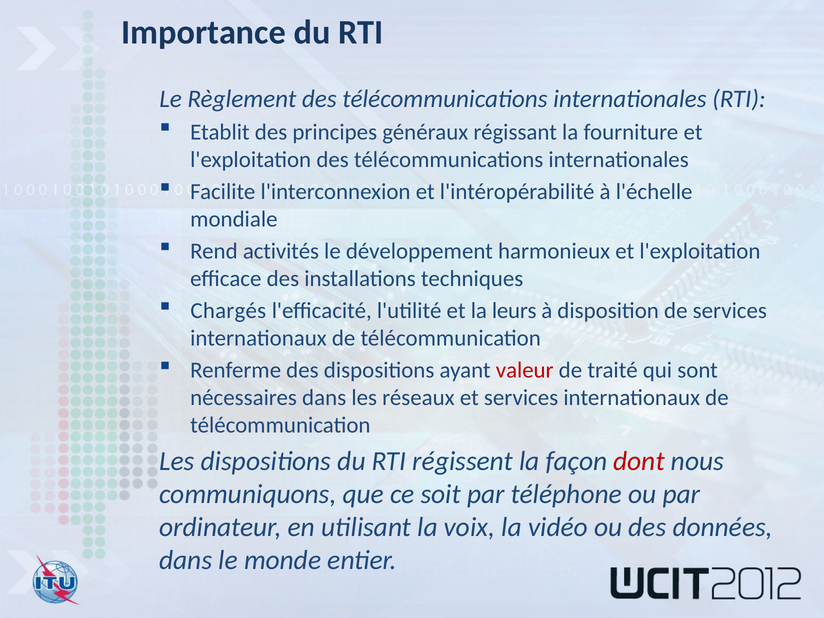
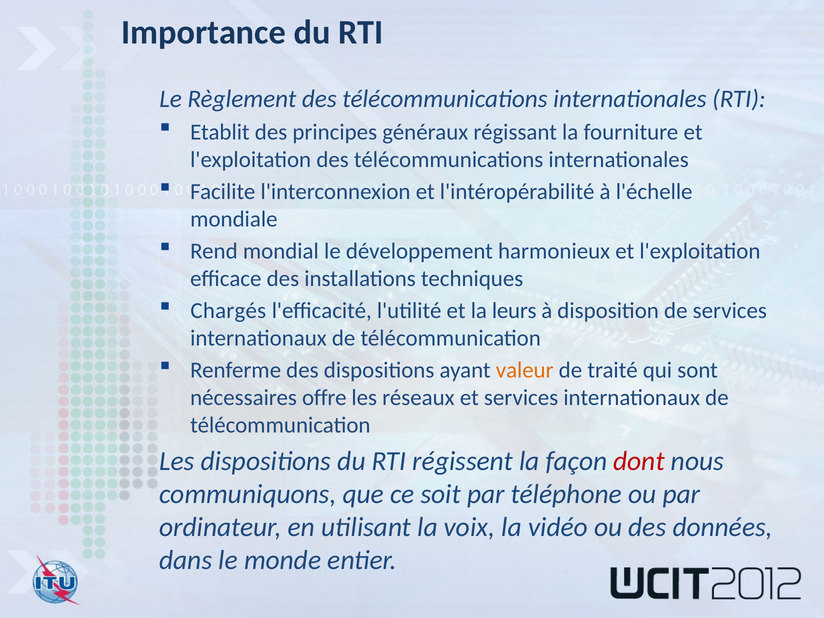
activités: activités -> mondial (281, 251)
valeur colour: red -> orange (525, 370)
nécessaires dans: dans -> offre (324, 398)
